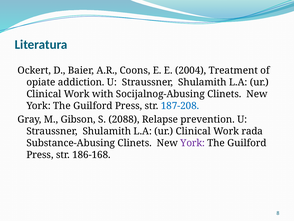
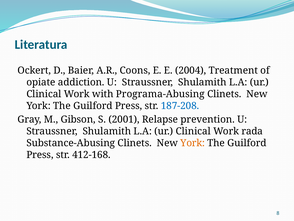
Socijalnog-Abusing: Socijalnog-Abusing -> Programa-Abusing (160, 94)
2088: 2088 -> 2001 (124, 119)
York colour: purple -> orange (193, 143)
186-168: 186-168 -> 412-168 (91, 155)
